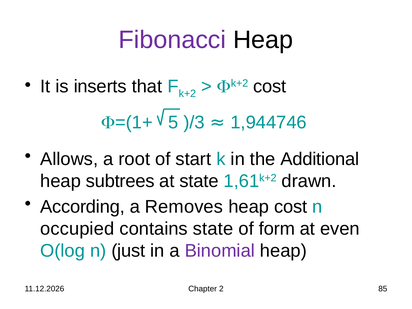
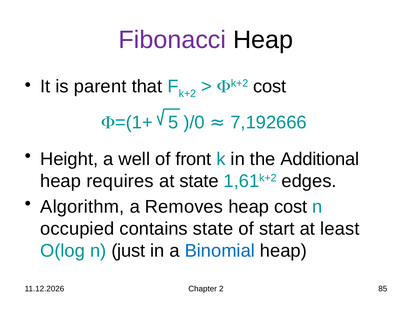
inserts: inserts -> parent (100, 86)
)/3: )/3 -> )/0 (194, 122)
1,944746: 1,944746 -> 7,192666 (269, 122)
Allows: Allows -> Height (69, 159)
root: root -> well (134, 159)
start: start -> front (193, 159)
subtrees: subtrees -> requires (120, 181)
drawn: drawn -> edges (309, 181)
According: According -> Algorithm (82, 207)
form: form -> start (277, 229)
even: even -> least (340, 229)
Binomial colour: purple -> blue (220, 251)
